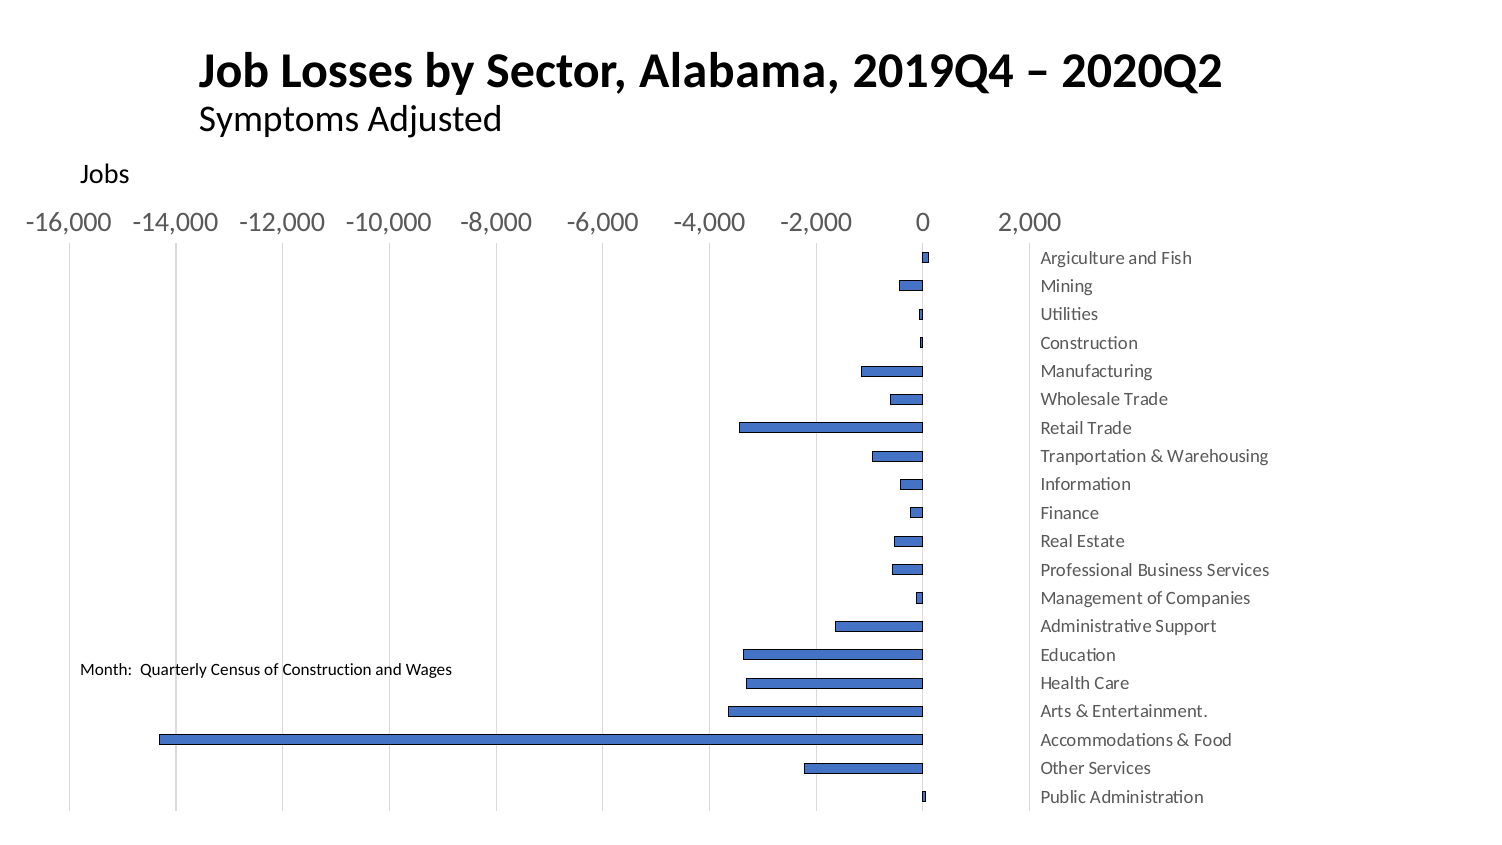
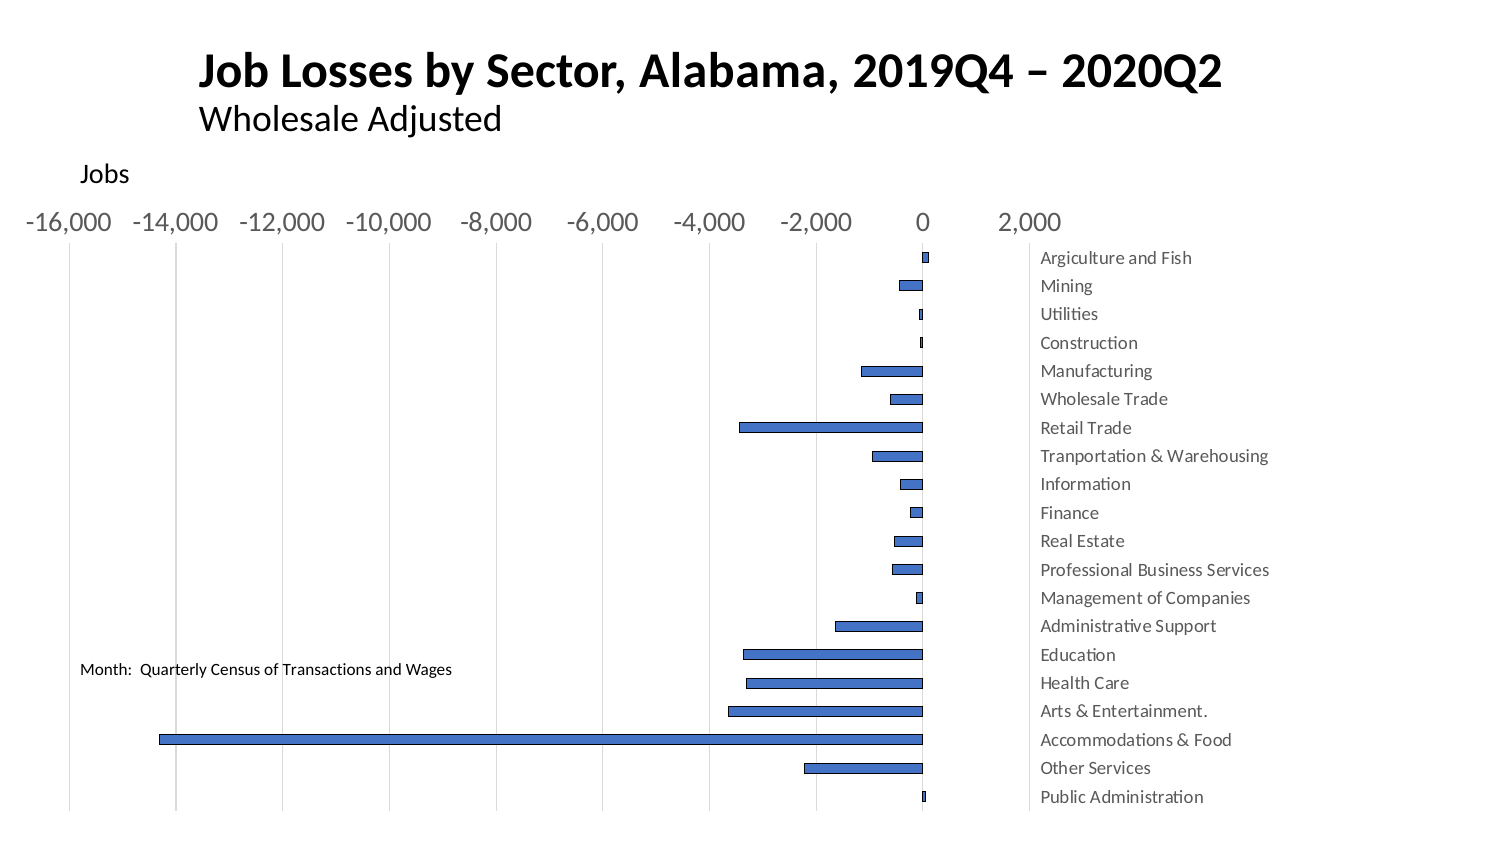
Symptoms: Symptoms -> Wholesale (279, 119)
of Construction: Construction -> Transactions (327, 670)
